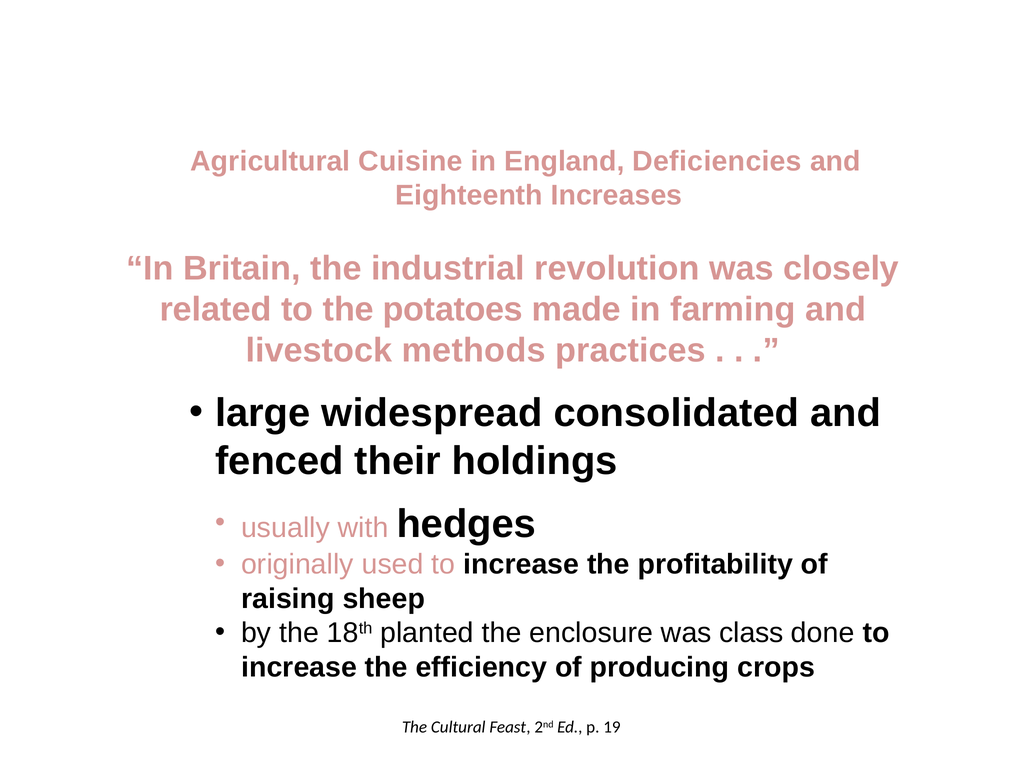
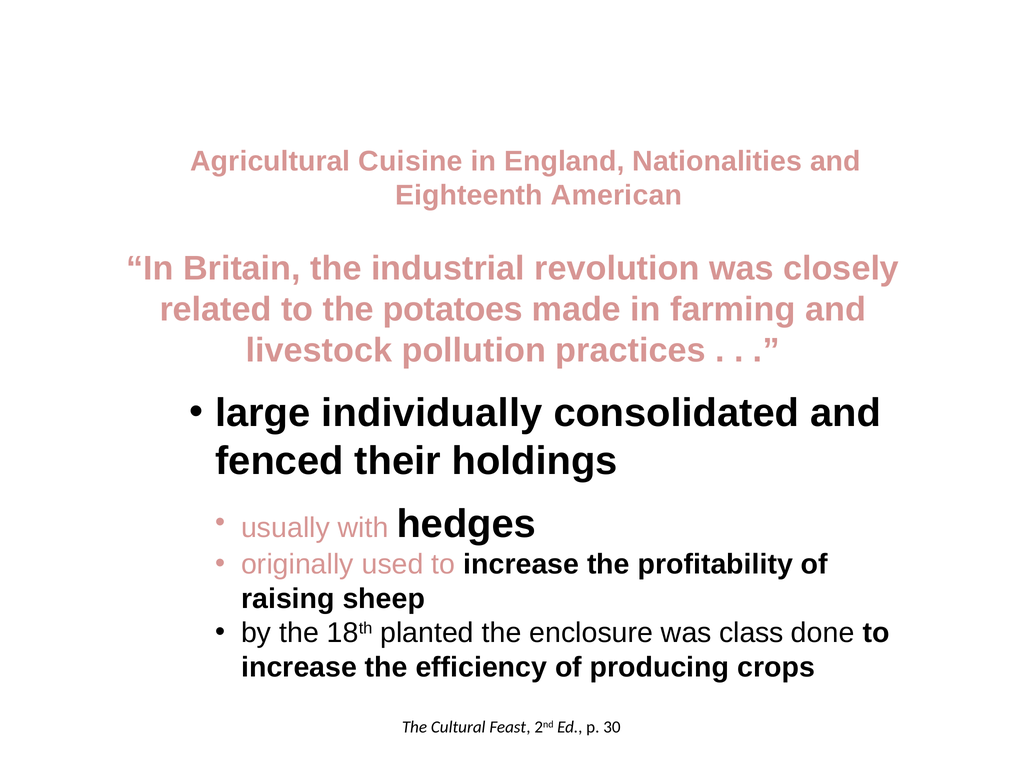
Deficiencies: Deficiencies -> Nationalities (717, 161)
Increases: Increases -> American (616, 196)
methods: methods -> pollution (474, 351)
widespread: widespread -> individually (432, 413)
19: 19 -> 30 (612, 728)
